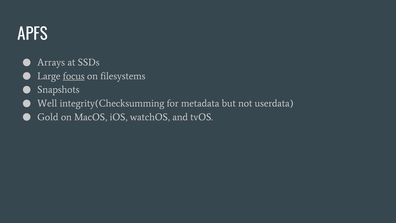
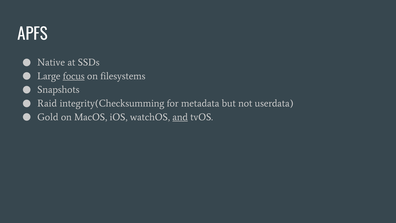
Arrays: Arrays -> Native (51, 62)
Well: Well -> Raid (47, 103)
and underline: none -> present (180, 117)
